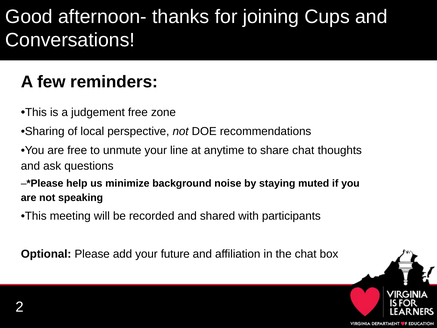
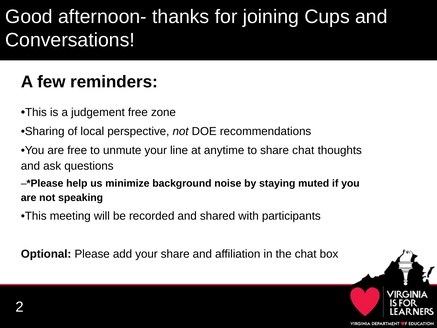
your future: future -> share (175, 254)
